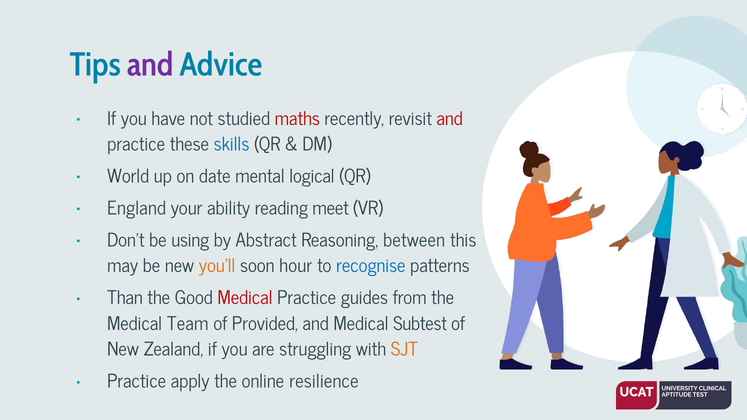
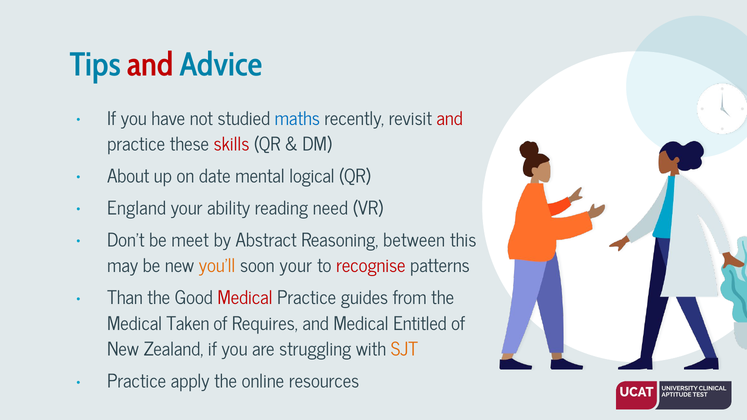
and colour: purple -> red (150, 65)
maths colour: red -> blue (297, 119)
skills colour: blue -> red (232, 145)
World: World -> About (128, 177)
meet: meet -> need (330, 209)
using: using -> meet (190, 241)
soon hour: hour -> your (296, 266)
recognise colour: blue -> red (371, 266)
Team: Team -> Taken (188, 324)
Provided: Provided -> Requires (265, 324)
Subtest: Subtest -> Entitled (420, 324)
resilience: resilience -> resources (324, 382)
